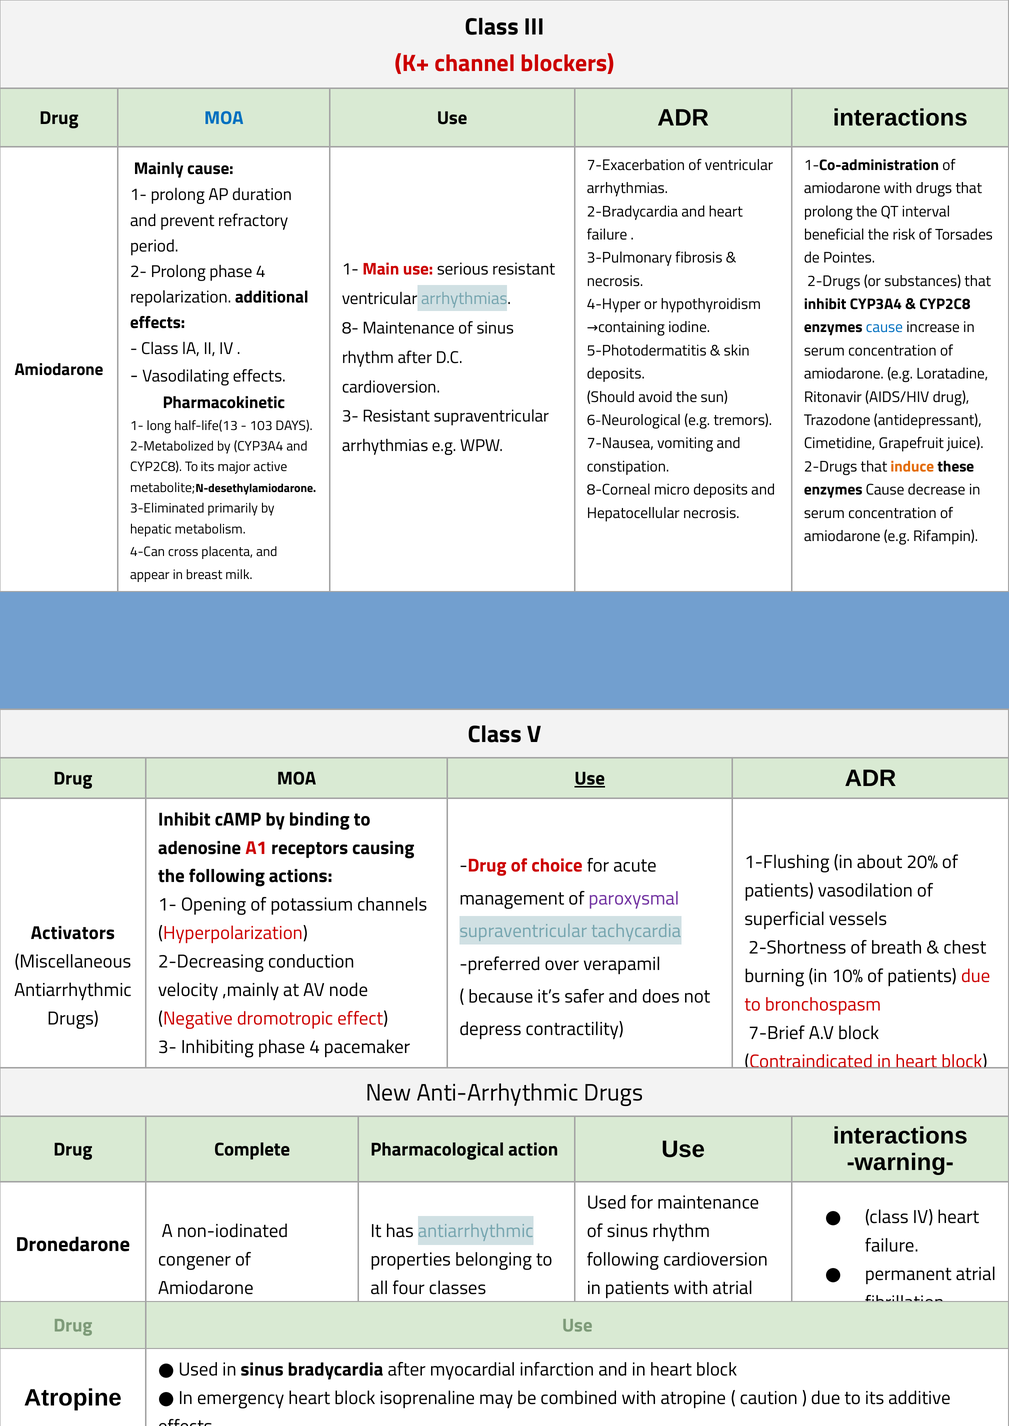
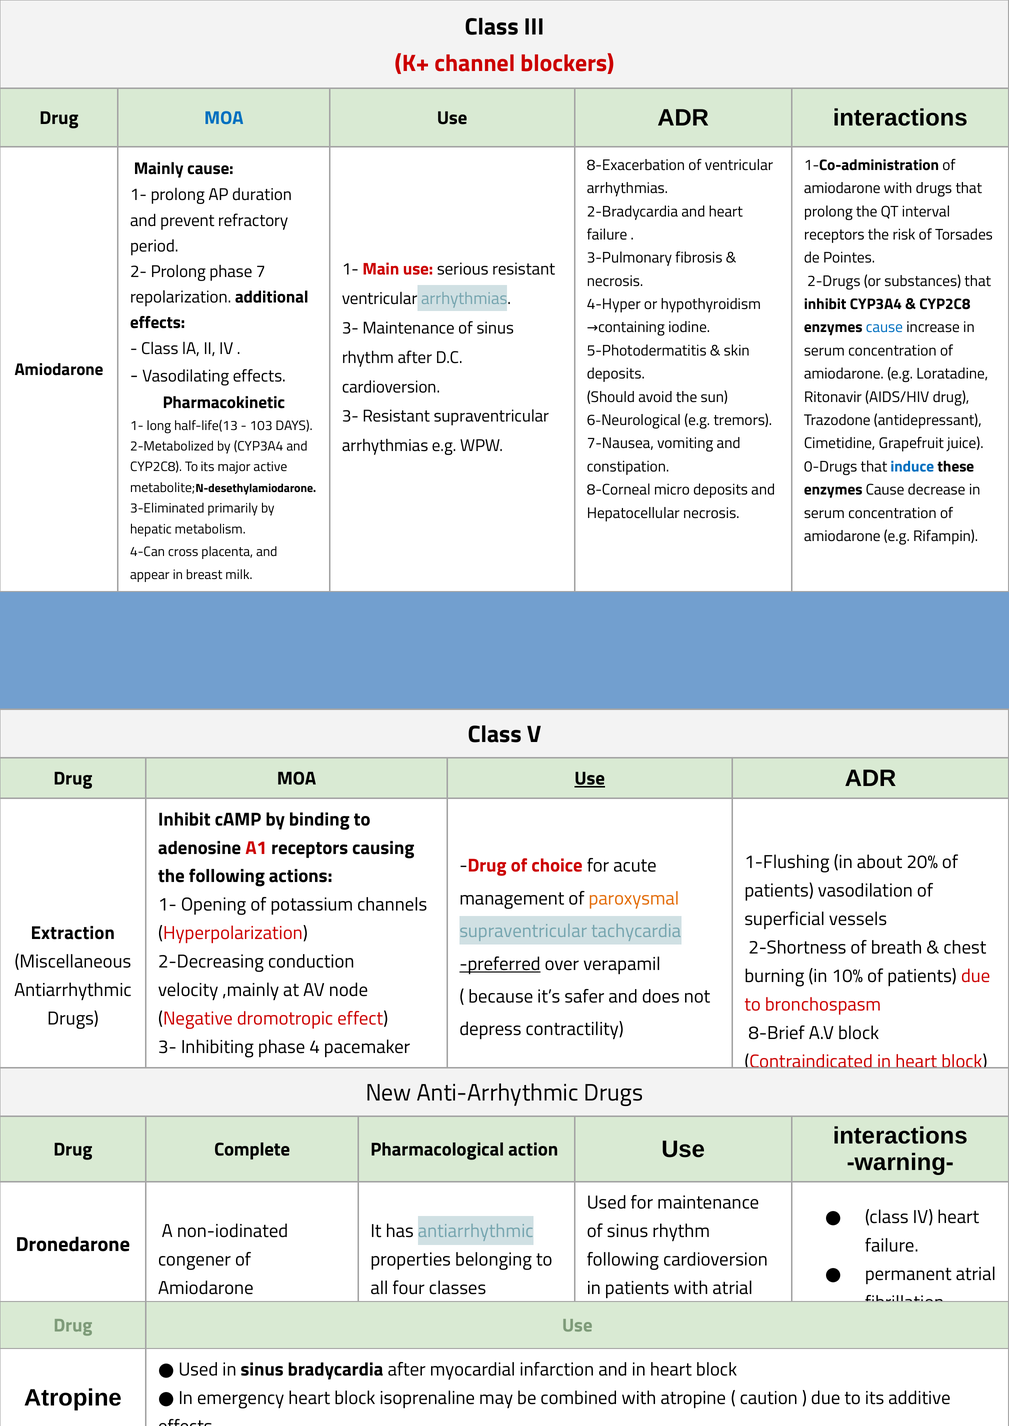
7-Exacerbation: 7-Exacerbation -> 8-Exacerbation (636, 165)
beneficial: beneficial -> receptors (834, 235)
Prolong phase 4: 4 -> 7 (261, 272)
8-: 8- -> 3- (350, 328)
2-Drugs: 2-Drugs -> 0-Drugs (831, 467)
induce colour: orange -> blue (912, 467)
paroxysmal colour: purple -> orange (634, 899)
Activators: Activators -> Extraction (73, 934)
preferred underline: none -> present (500, 965)
7-Brief: 7-Brief -> 8-Brief (777, 1034)
